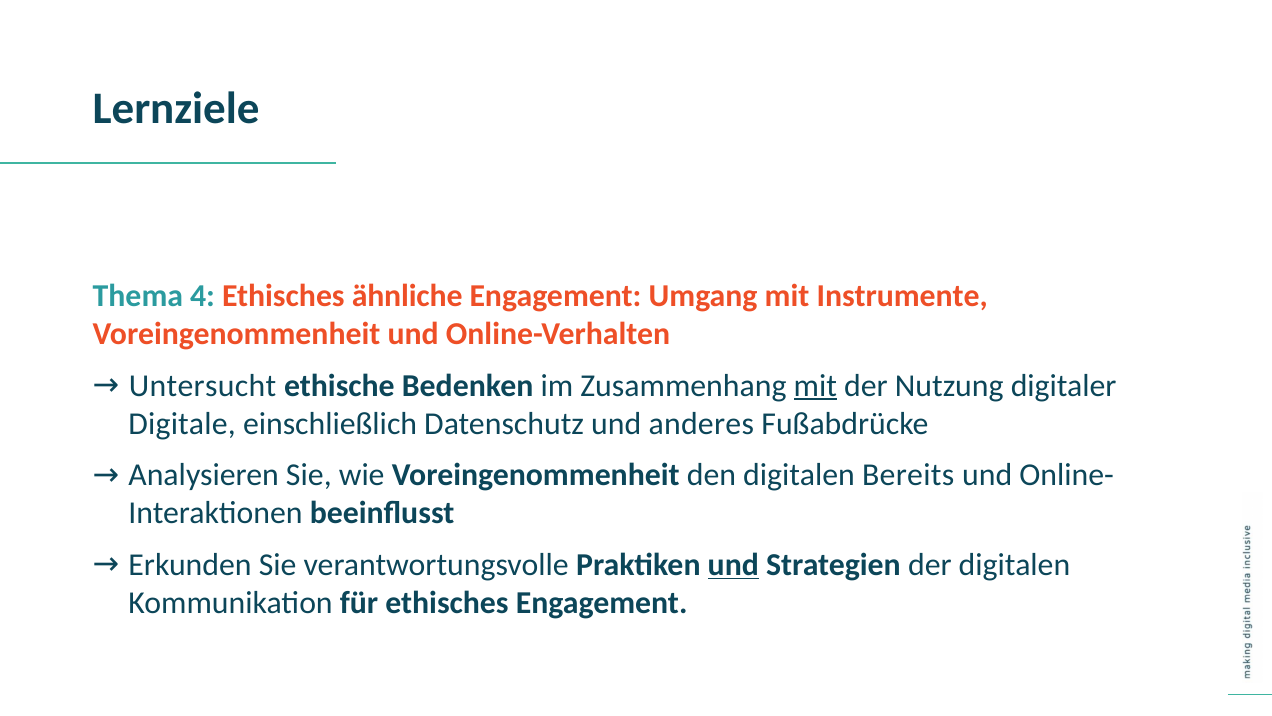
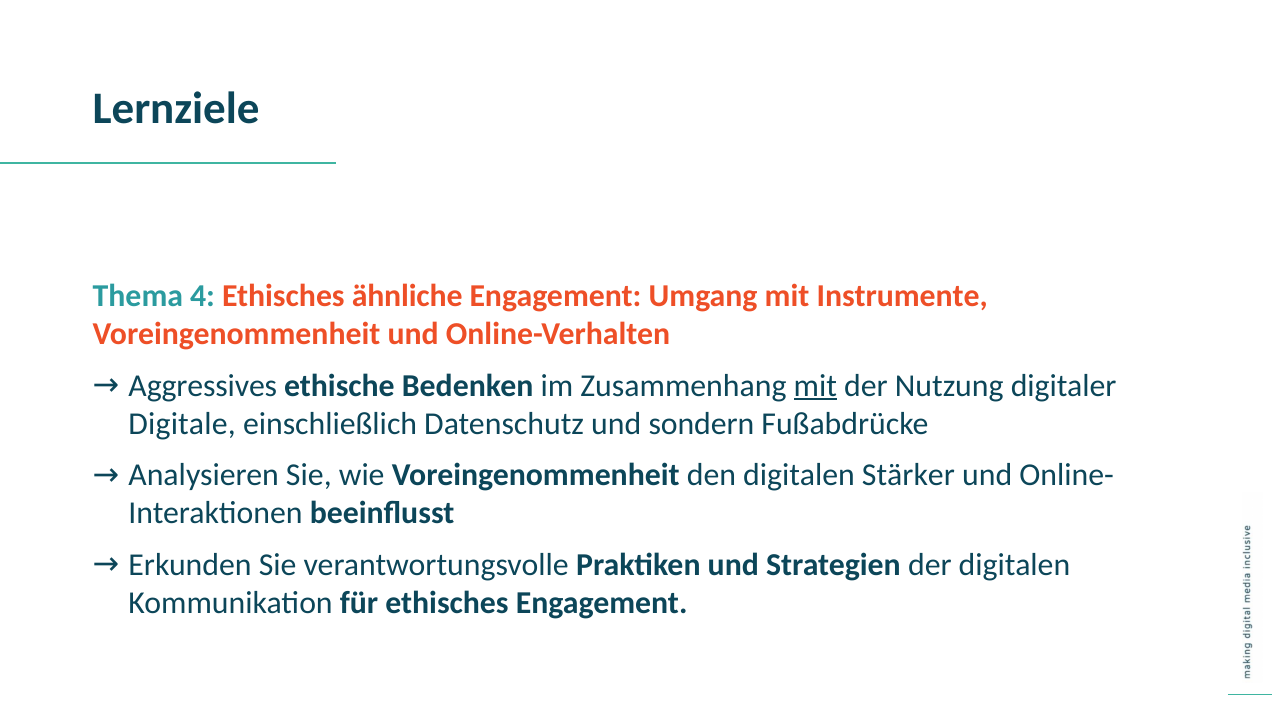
Untersucht: Untersucht -> Aggressives (203, 385)
anderes: anderes -> sondern (701, 423)
Bereits: Bereits -> Stärker (908, 475)
und underline: present -> none (733, 564)
